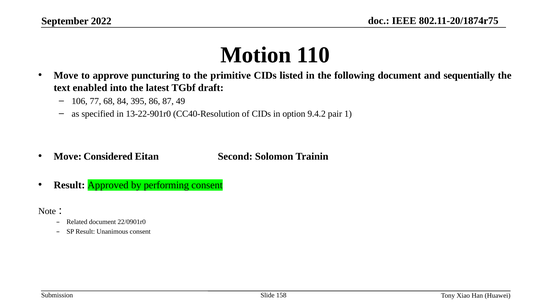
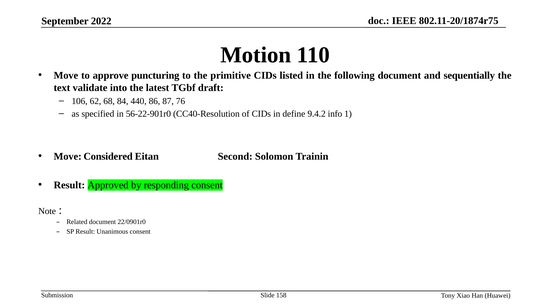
enabled: enabled -> validate (90, 88)
77: 77 -> 62 (95, 101)
395: 395 -> 440 (139, 101)
49: 49 -> 76 (181, 101)
13-22-901r0: 13-22-901r0 -> 56-22-901r0 (148, 114)
option: option -> define (294, 114)
pair: pair -> info (335, 114)
performing: performing -> responding (166, 185)
